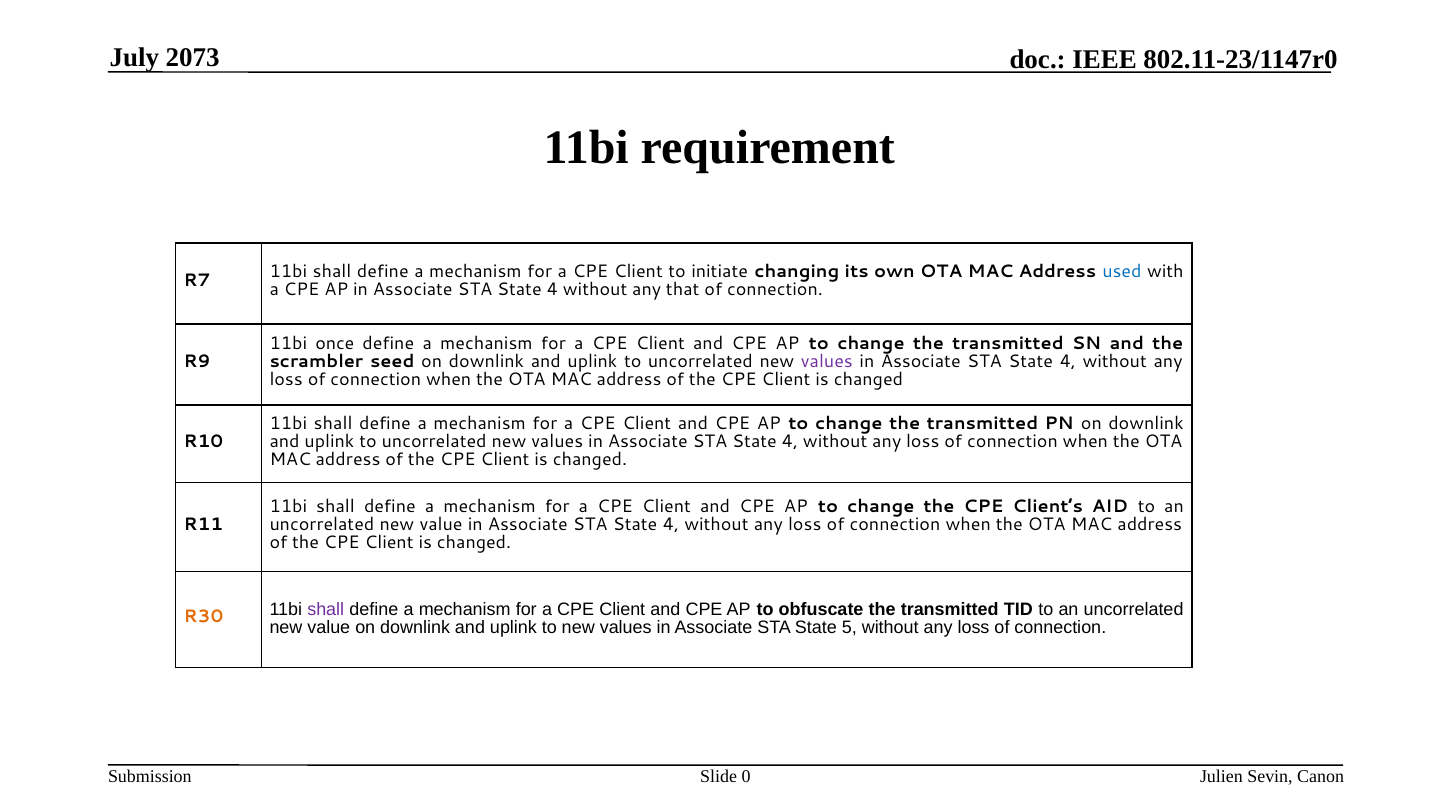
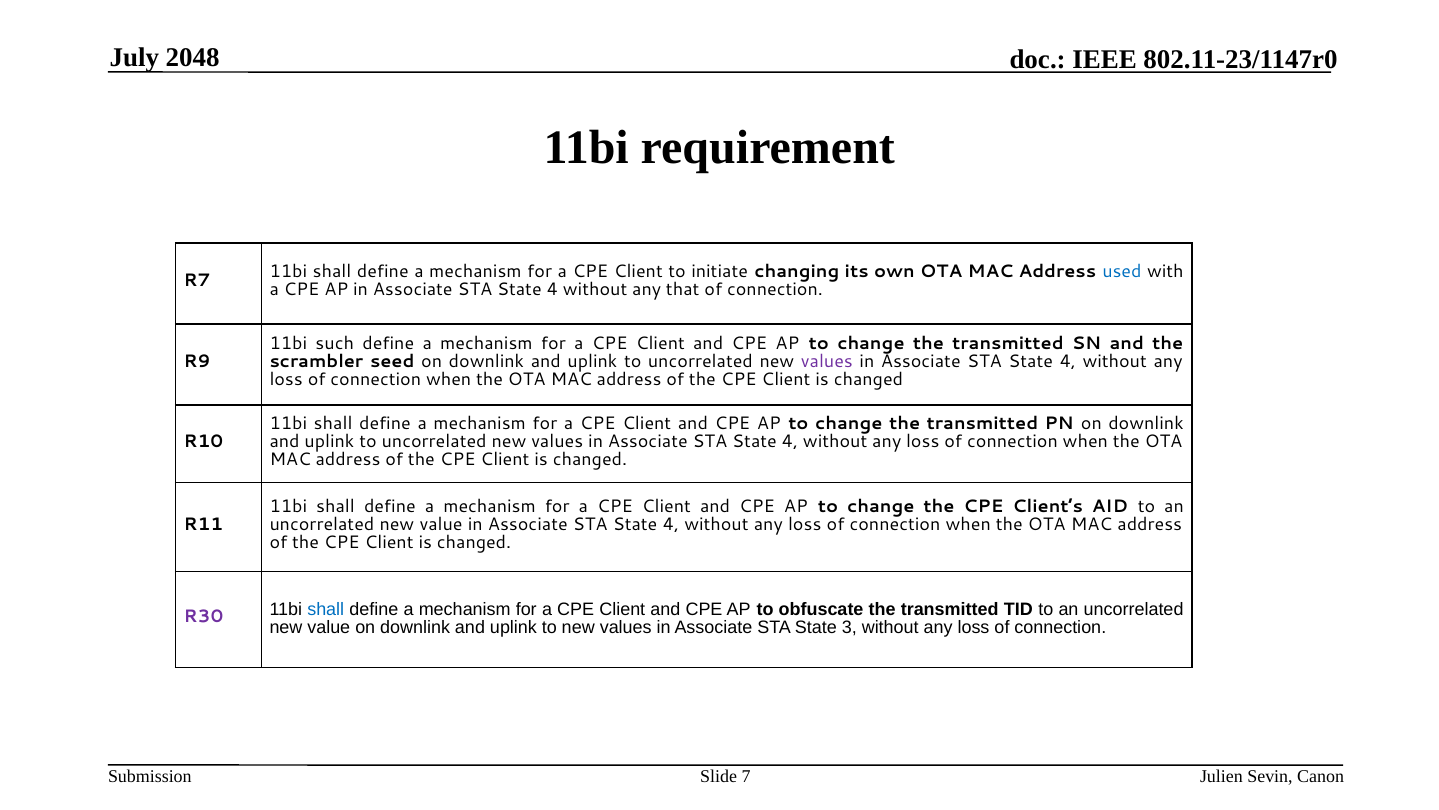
2073: 2073 -> 2048 (193, 57)
once: once -> such (335, 344)
R30 colour: orange -> purple (204, 616)
shall colour: purple -> blue (326, 609)
5: 5 -> 3 (849, 627)
0: 0 -> 7 (746, 776)
